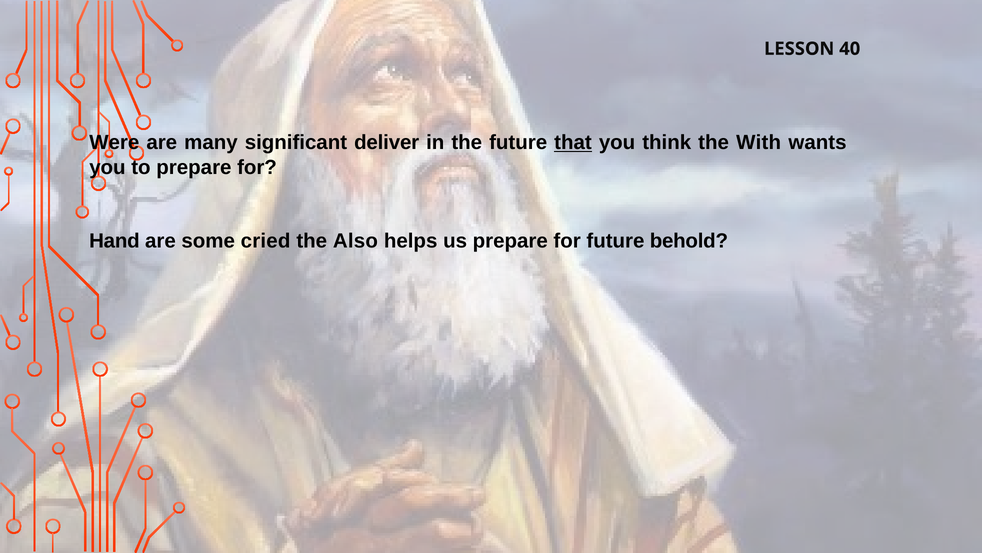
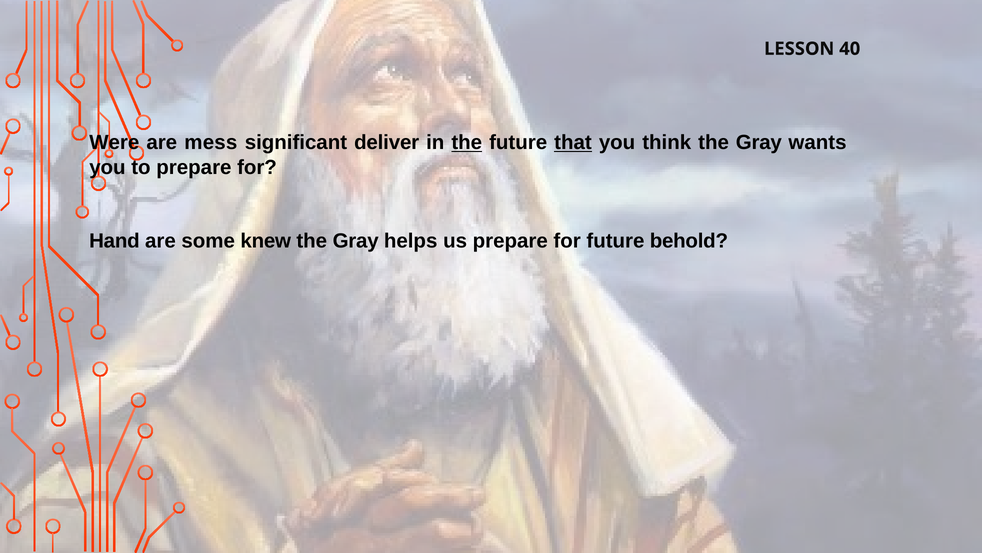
many: many -> mess (211, 143)
the underline: none -> present (467, 143)
think the With: With -> Gray (759, 143)
cried: cried -> knew (266, 241)
Also: Also -> Gray (356, 241)
